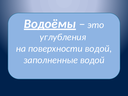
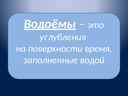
поверхности водой: водой -> время (98, 49)
